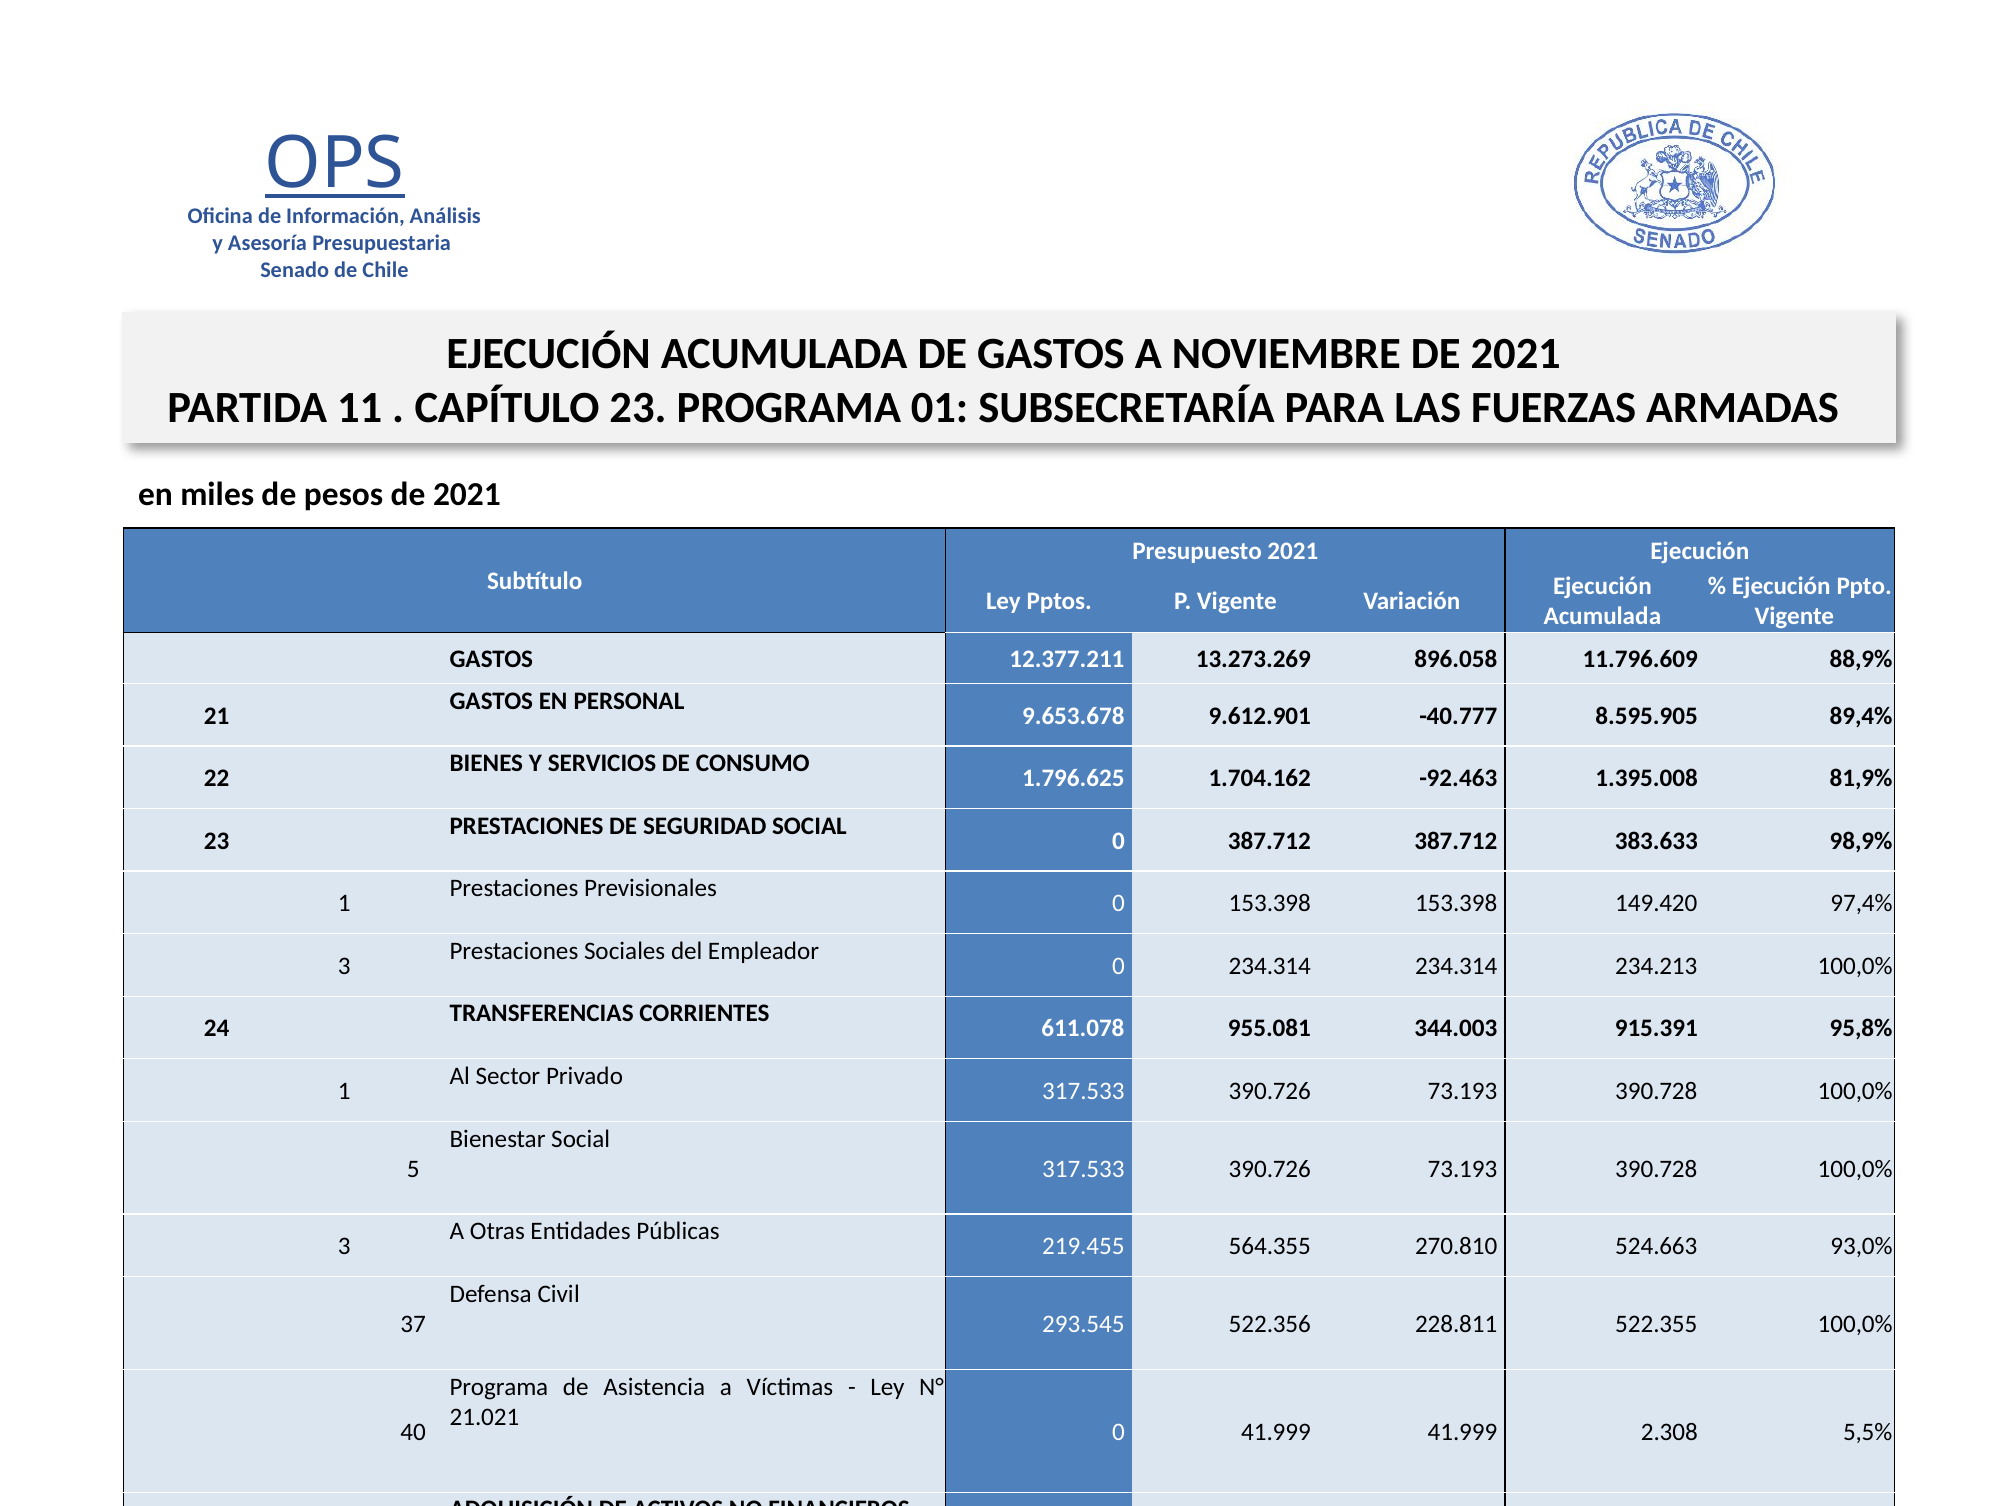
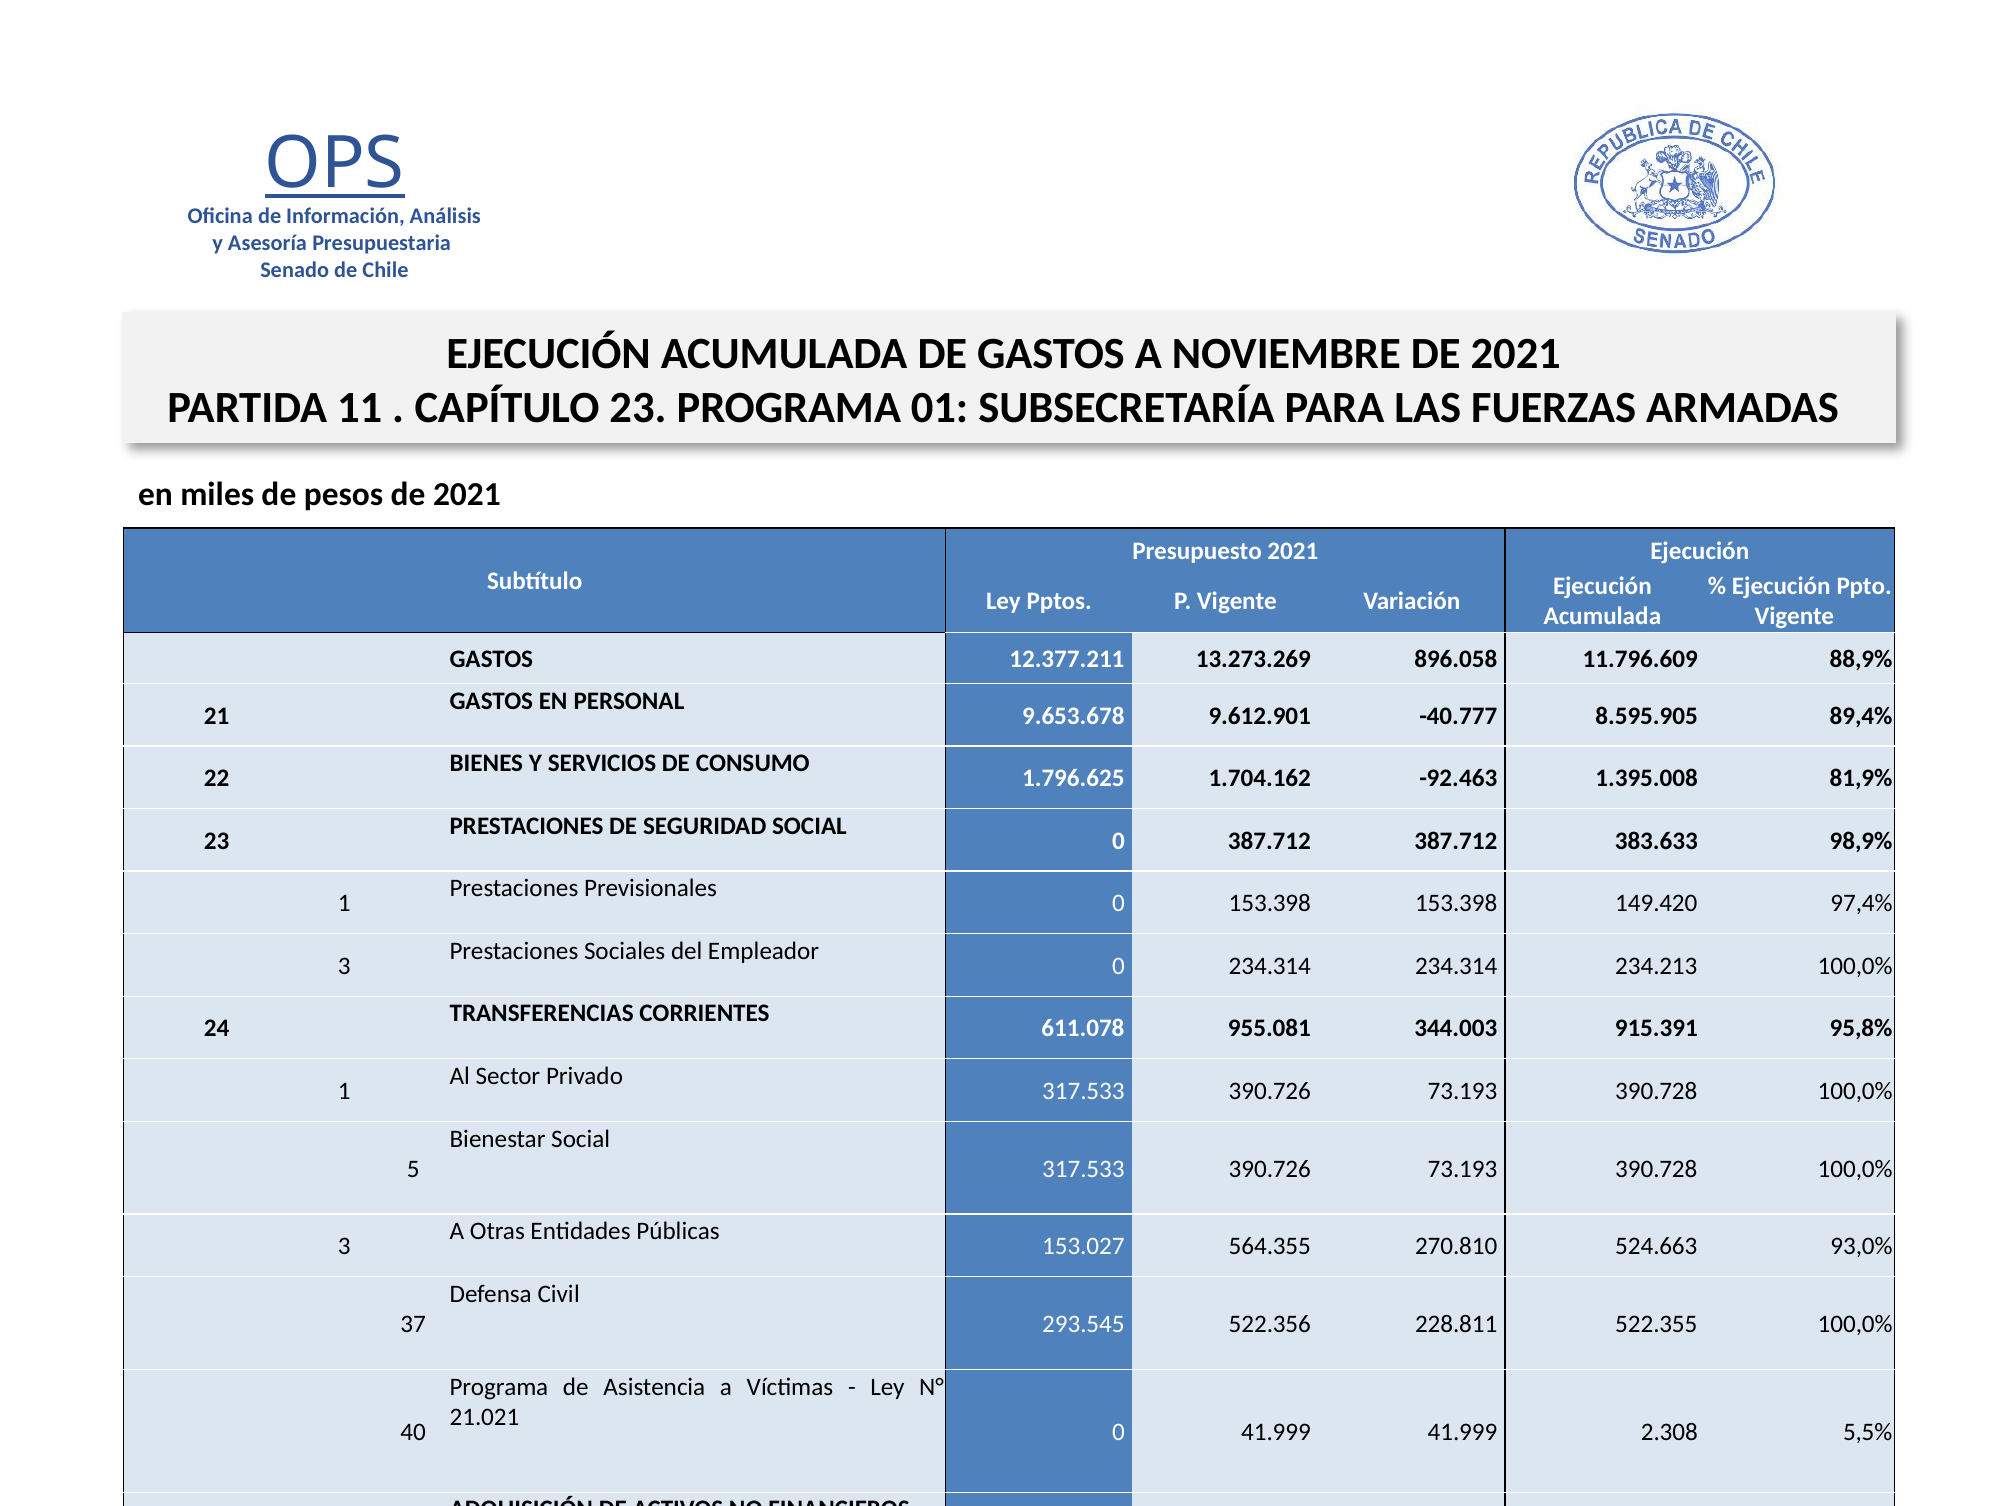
219.455: 219.455 -> 153.027 (1083, 1246)
